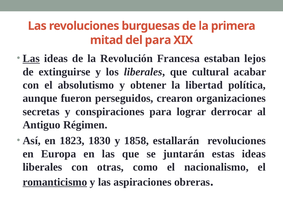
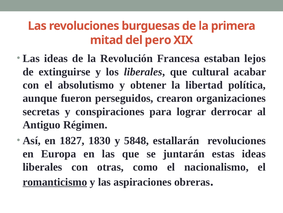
del para: para -> pero (158, 40)
Las underline: present -> none (31, 58)
1823: 1823 -> 1827 (72, 140)
1858: 1858 -> 5848 (137, 140)
